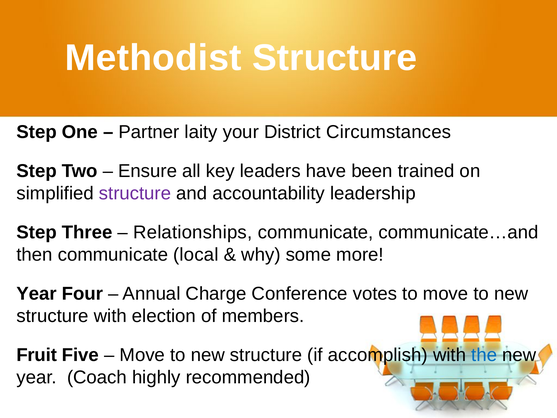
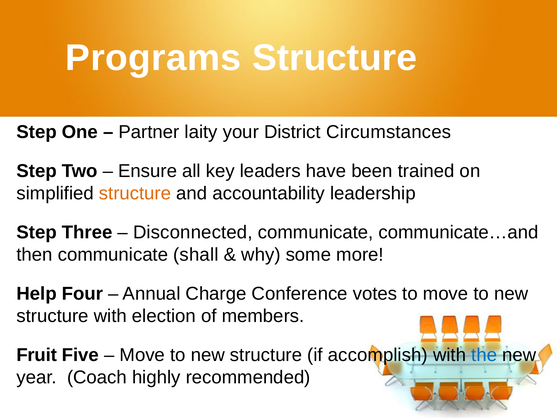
Methodist: Methodist -> Programs (153, 58)
structure colour: purple -> orange (135, 193)
Relationships: Relationships -> Disconnected (193, 232)
local: local -> shall (196, 255)
Year: Year -> Help (37, 294)
